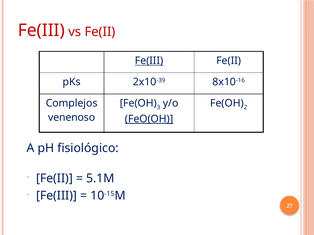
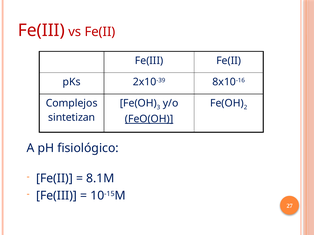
Fe(III underline: present -> none (149, 61)
venenoso: venenoso -> sintetizan (72, 118)
5.1M: 5.1M -> 8.1M (100, 179)
